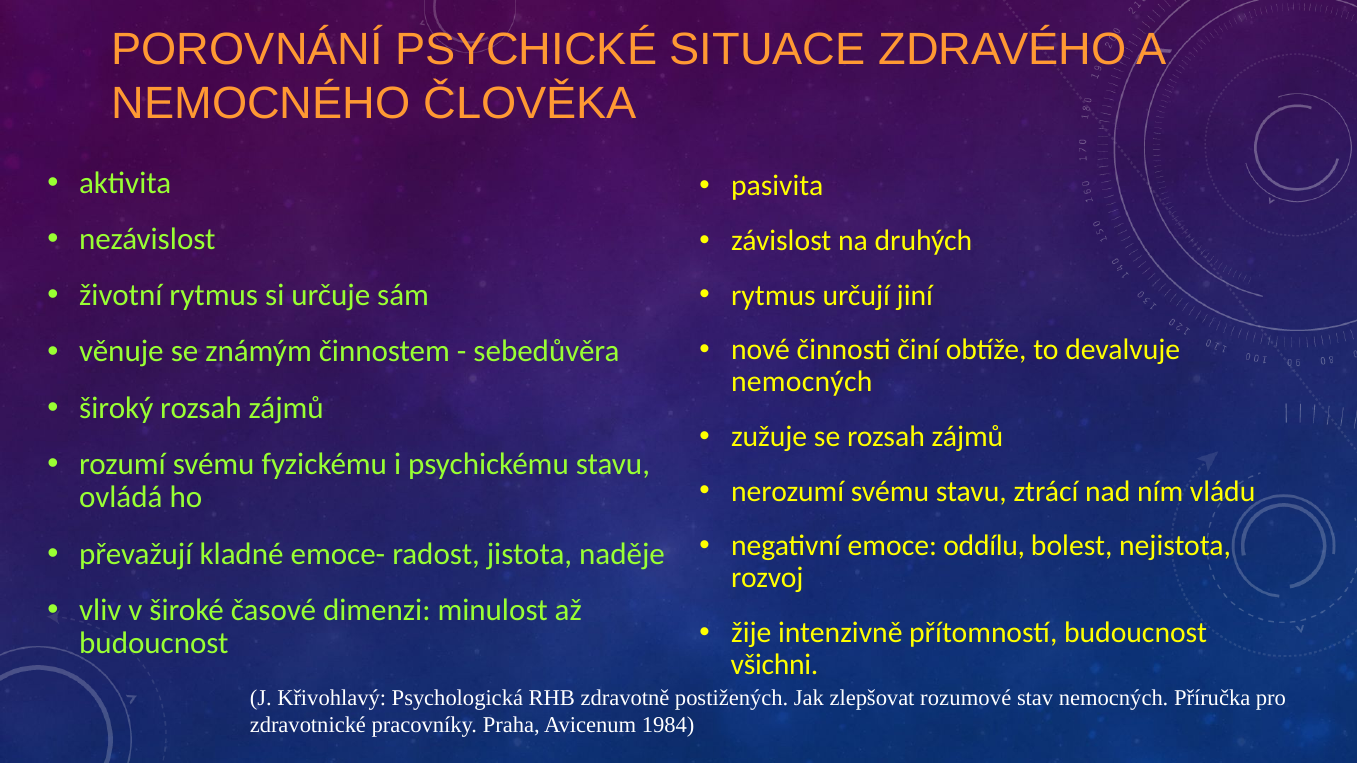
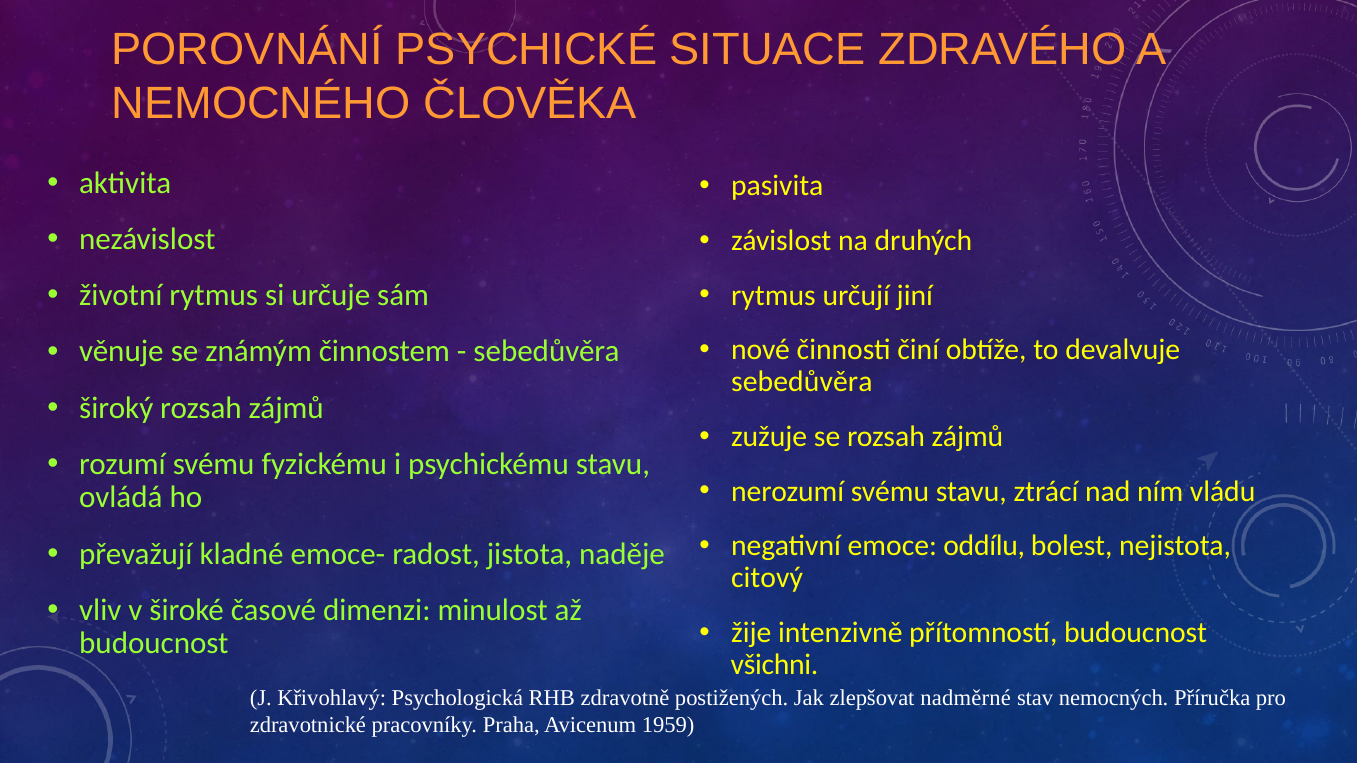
nemocných: nemocných -> sebedůvěra (802, 382)
rozvoj: rozvoj -> citový (767, 578)
rozumové: rozumové -> nadměrné (966, 698)
1984: 1984 -> 1959 (668, 726)
